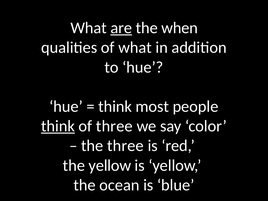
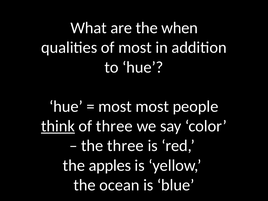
are underline: present -> none (121, 28)
of what: what -> most (135, 48)
think: think -> most (115, 107)
the yellow: yellow -> apples (110, 165)
